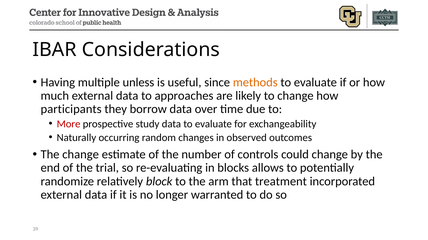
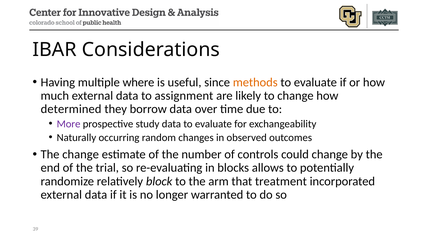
unless: unless -> where (138, 83)
approaches: approaches -> assignment (184, 96)
participants: participants -> determined (71, 109)
More colour: red -> purple (69, 124)
